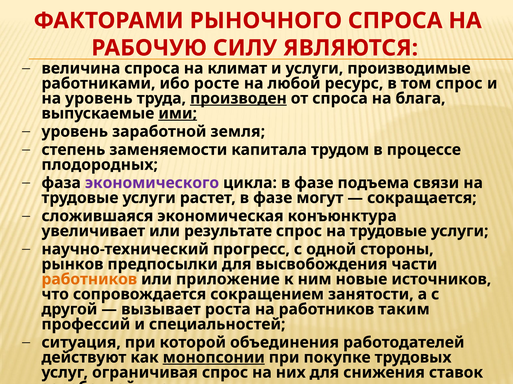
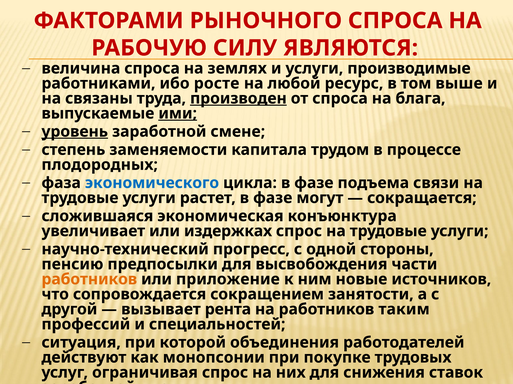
климат: климат -> землях (237, 68)
том спрос: спрос -> выше (459, 84)
на уровень: уровень -> связаны (99, 99)
уровень underline: none -> present (75, 132)
земля: земля -> смене (238, 132)
экономического colour: purple -> blue (152, 183)
результате: результате -> издержках (228, 231)
рынков: рынков -> пенсию (72, 265)
роста: роста -> рента (228, 310)
монопсонии underline: present -> none (214, 358)
